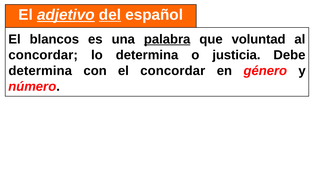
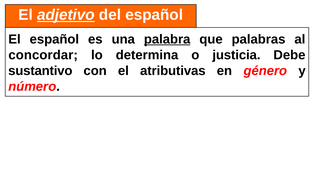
del underline: present -> none (110, 15)
El blancos: blancos -> español (54, 39)
voluntad: voluntad -> palabras (259, 39)
determina: determina -> sustantivo (40, 71)
el concordar: concordar -> atributivas (173, 71)
